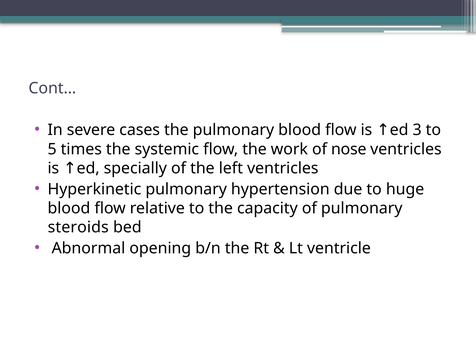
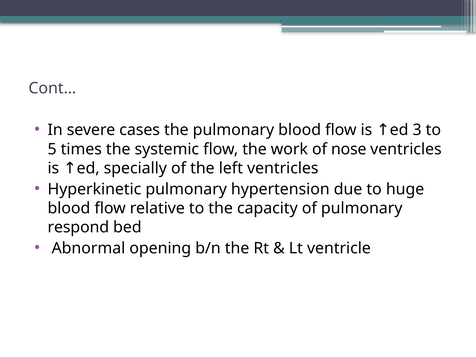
steroids: steroids -> respond (78, 227)
